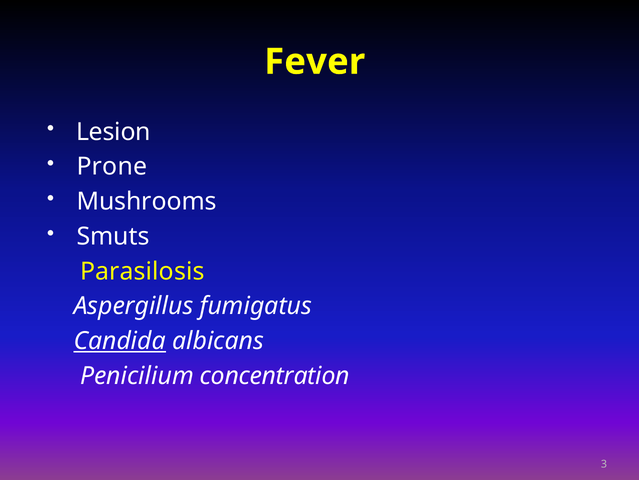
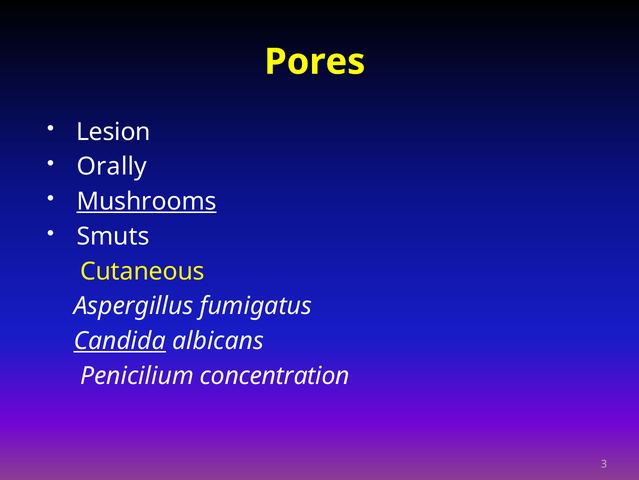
Fever: Fever -> Pores (315, 62)
Prone: Prone -> Orally (112, 166)
Mushrooms underline: none -> present (147, 201)
Parasilosis: Parasilosis -> Cutaneous (142, 271)
